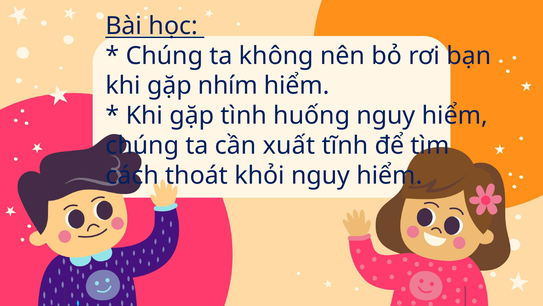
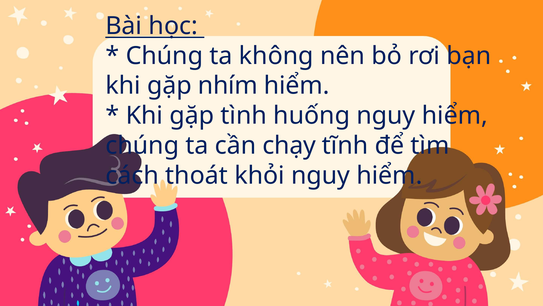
xuất: xuất -> chạy (289, 146)
